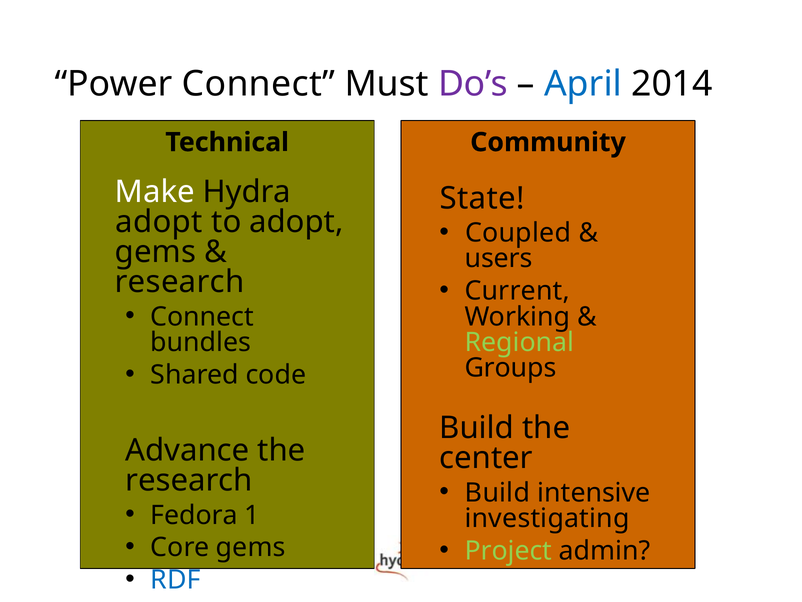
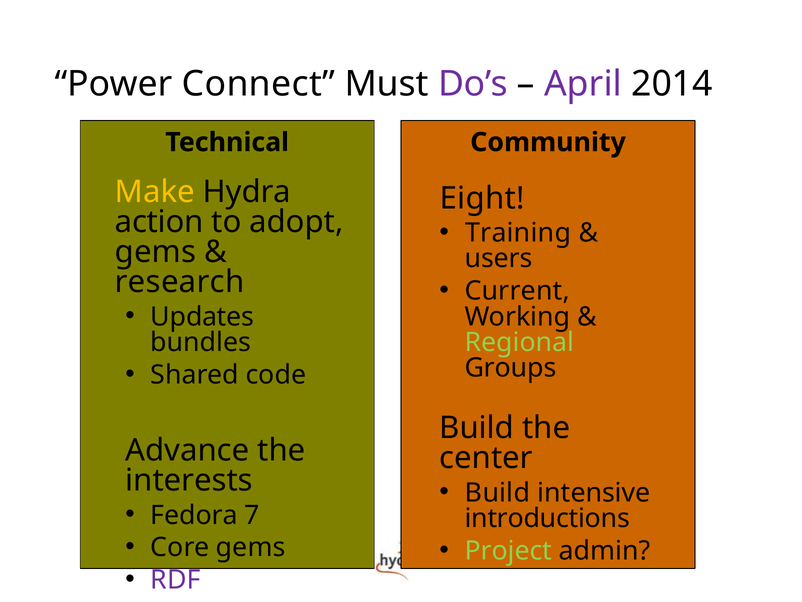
April colour: blue -> purple (583, 84)
Make colour: white -> yellow (155, 192)
State: State -> Eight (482, 198)
adopt: adopt -> action (159, 222)
Coupled: Coupled -> Training (518, 233)
Connect: Connect -> Updates (202, 317)
research: research -> interests (189, 480)
1: 1 -> 7 (252, 515)
investigating: investigating -> introductions (547, 518)
RDF colour: blue -> purple (175, 580)
